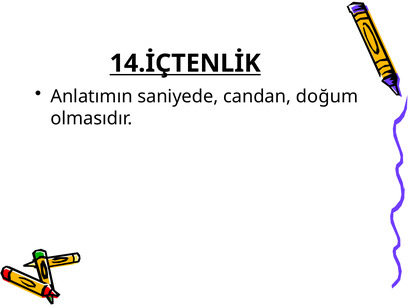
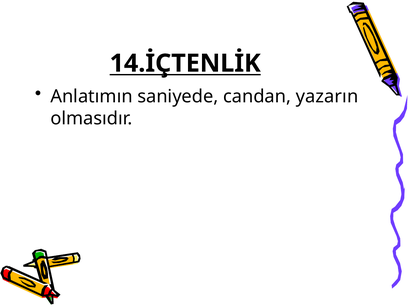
doğum: doğum -> yazarın (327, 96)
